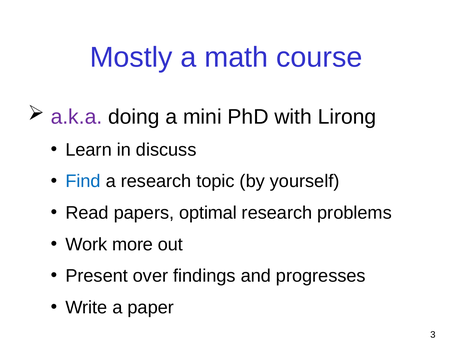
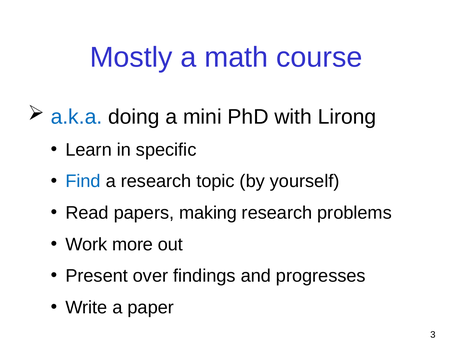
a.k.a colour: purple -> blue (76, 117)
discuss: discuss -> specific (166, 150)
optimal: optimal -> making (208, 213)
